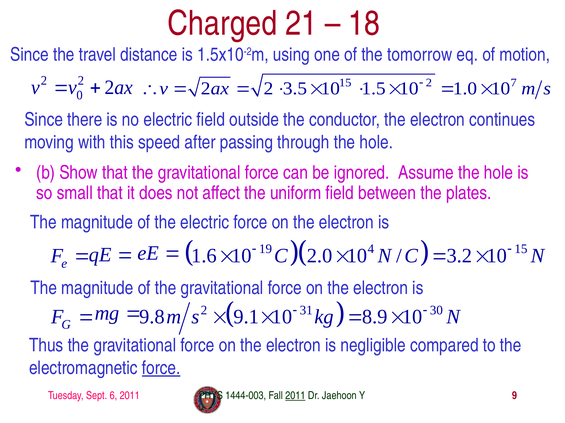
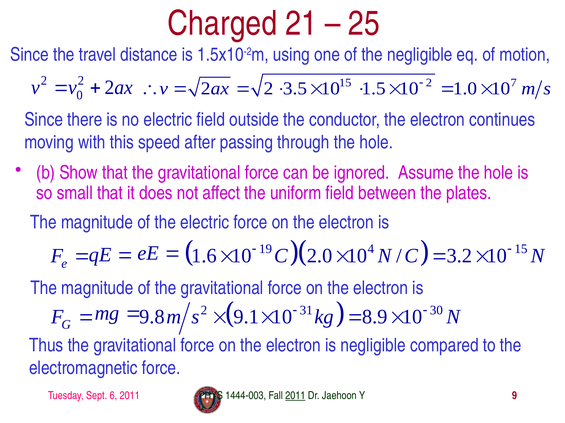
18: 18 -> 25 (364, 24)
the tomorrow: tomorrow -> negligible (420, 55)
force underline: present -> none (161, 369)
